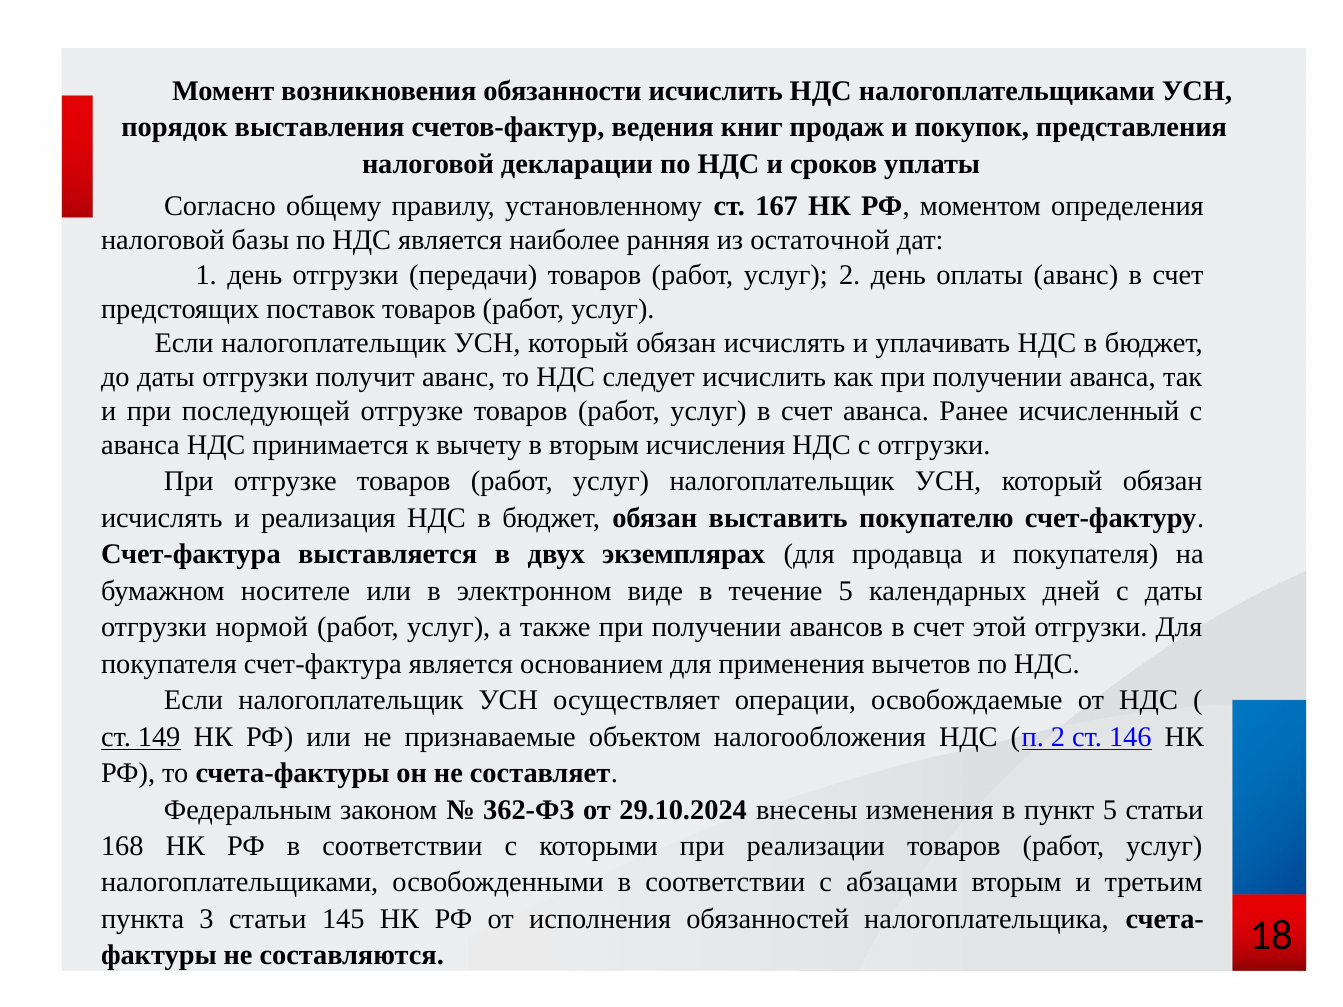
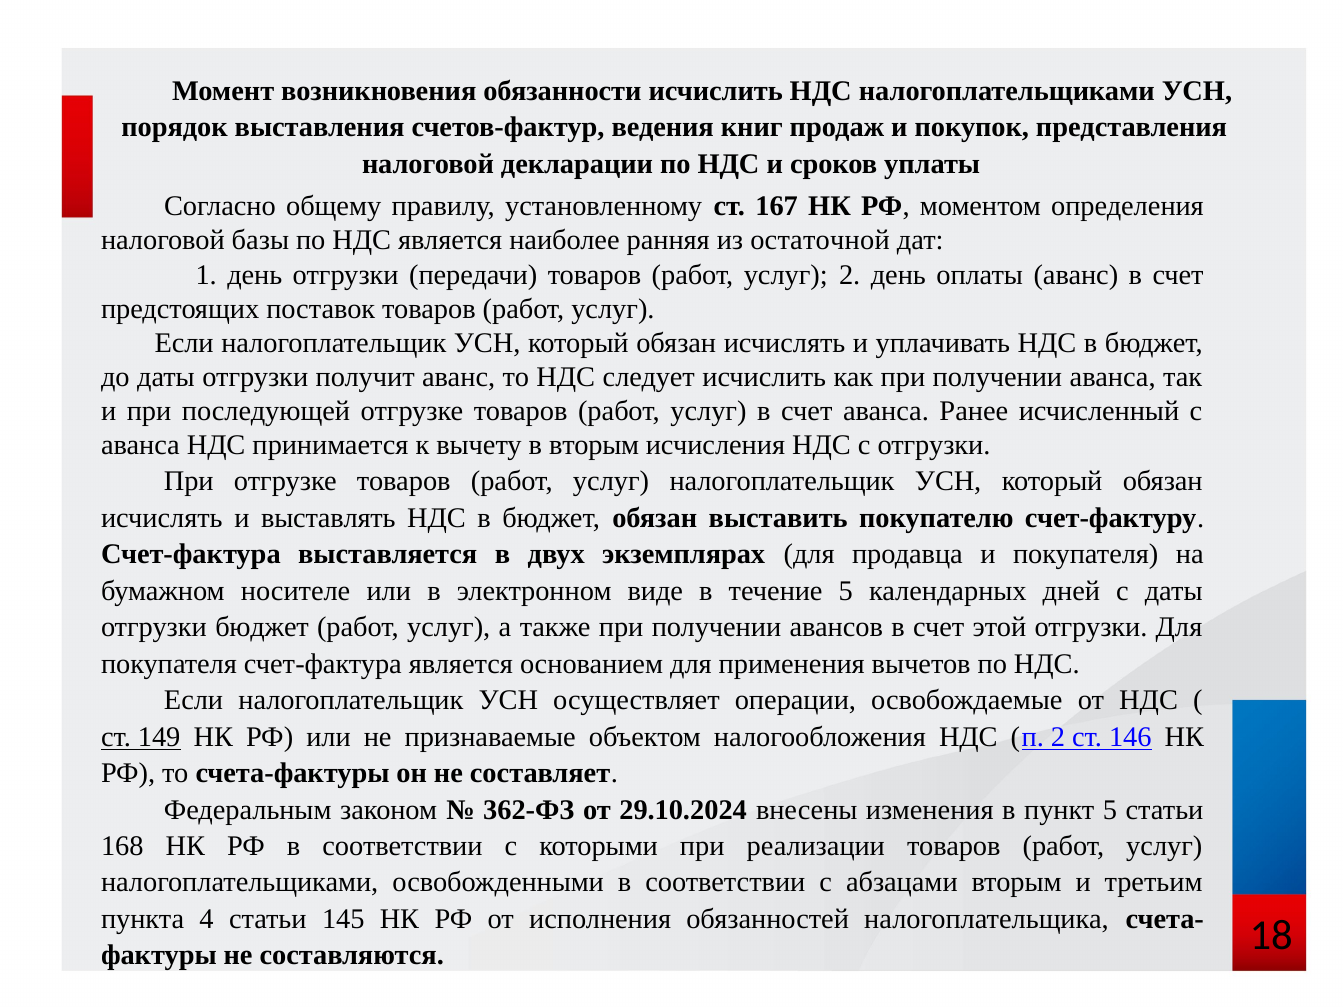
реализация: реализация -> выставлять (328, 518)
отгрузки нормой: нормой -> бюджет (262, 627)
3: 3 -> 4 (207, 919)
